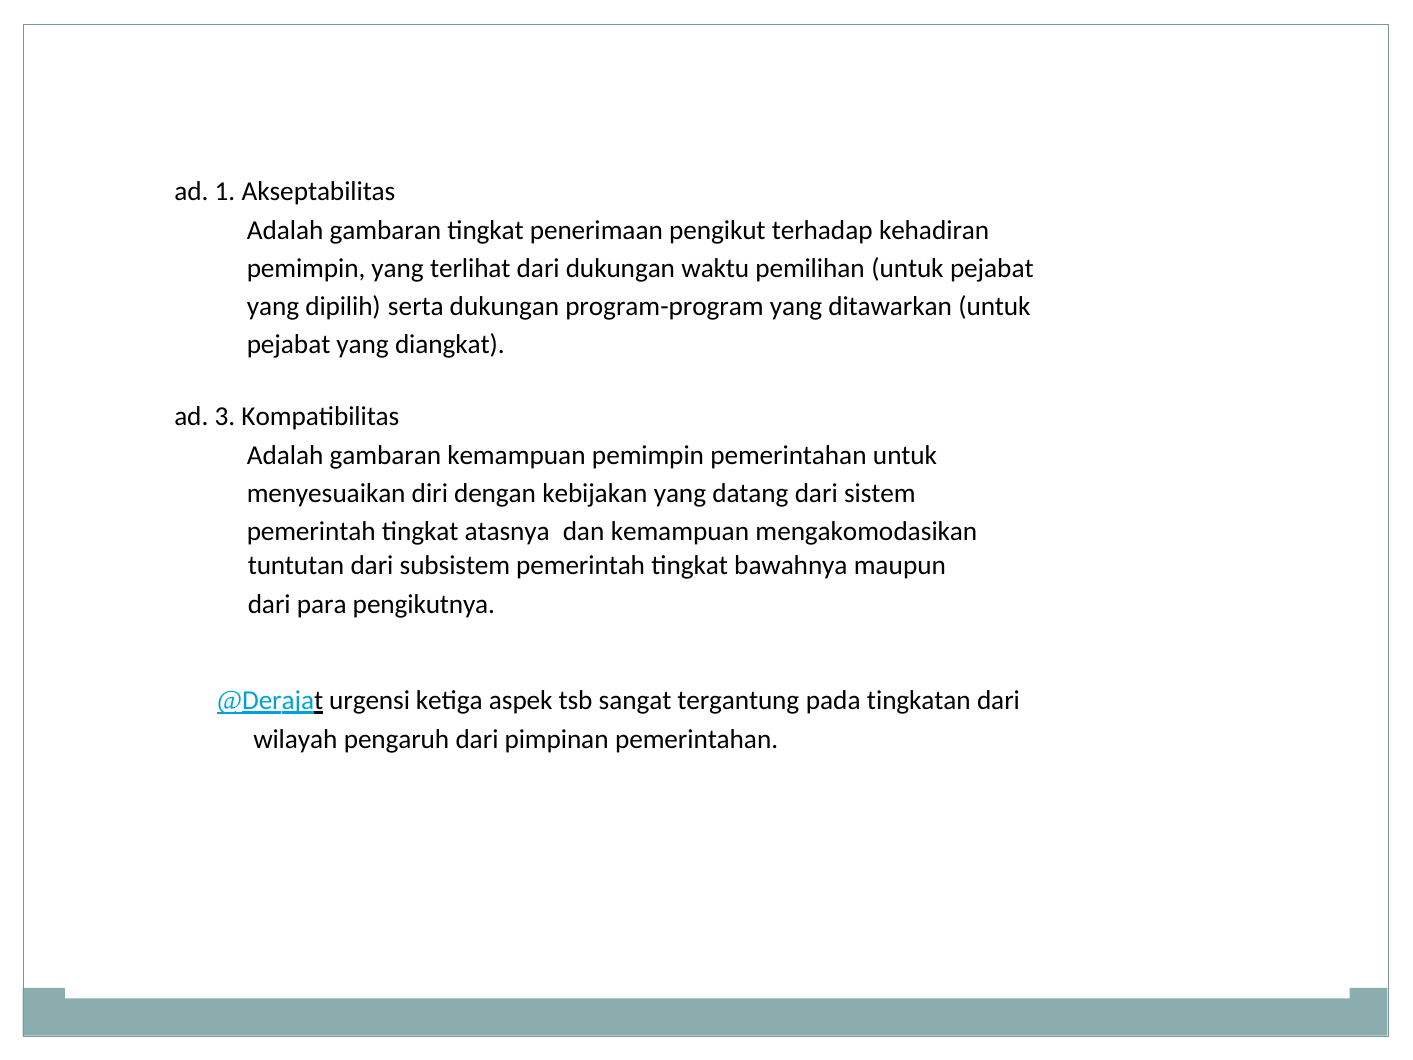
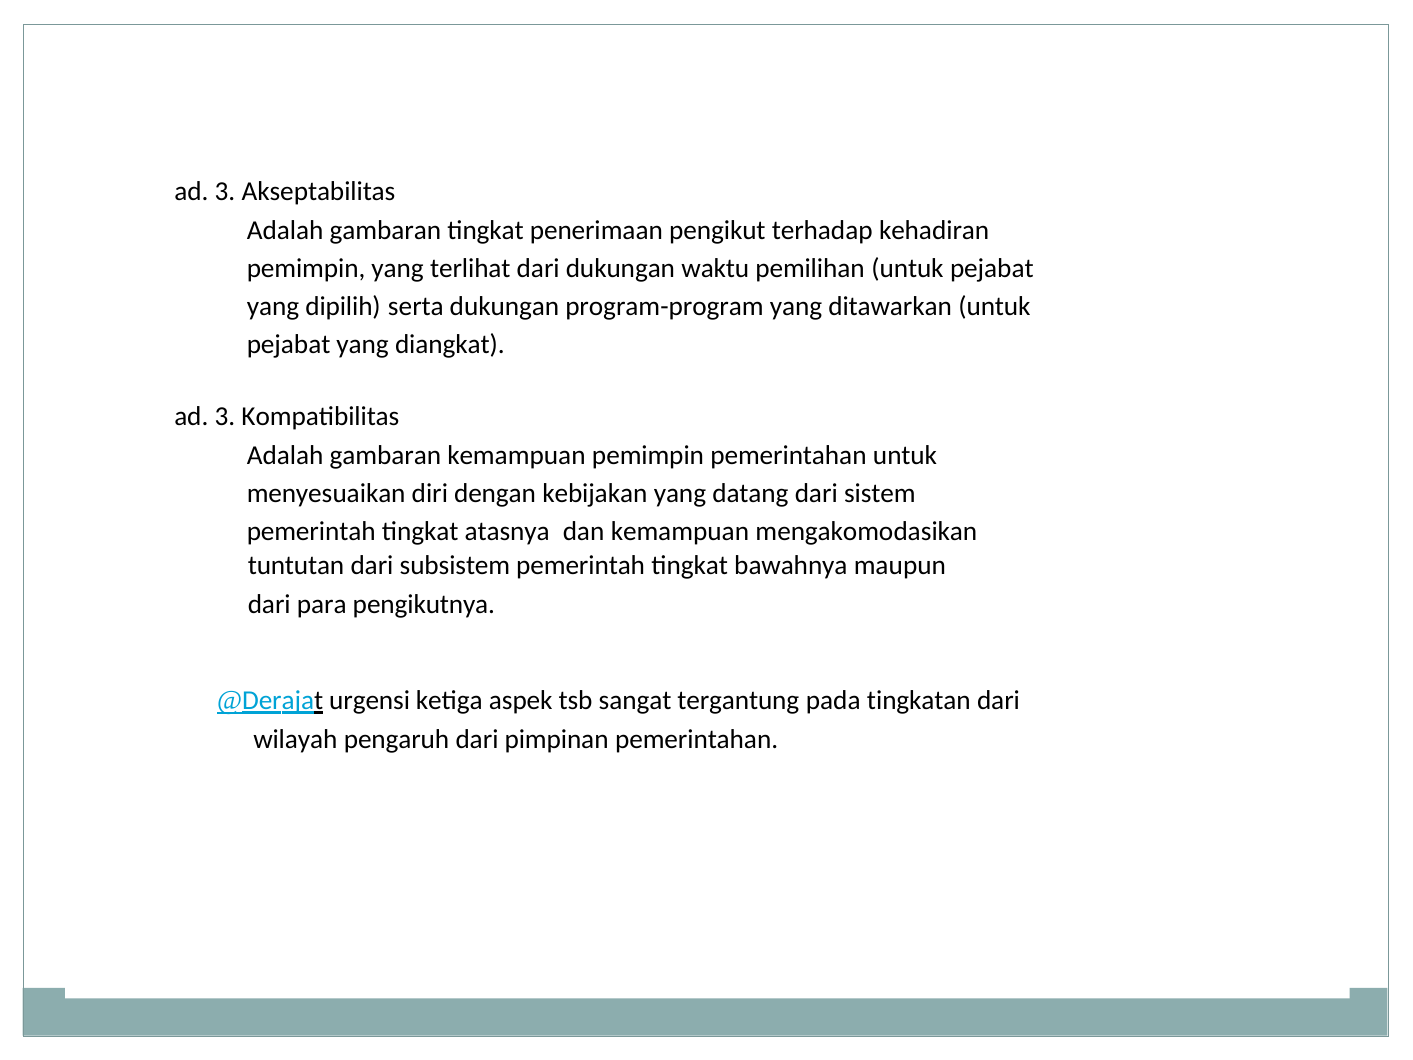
1: 1 -> 3 (225, 192)
